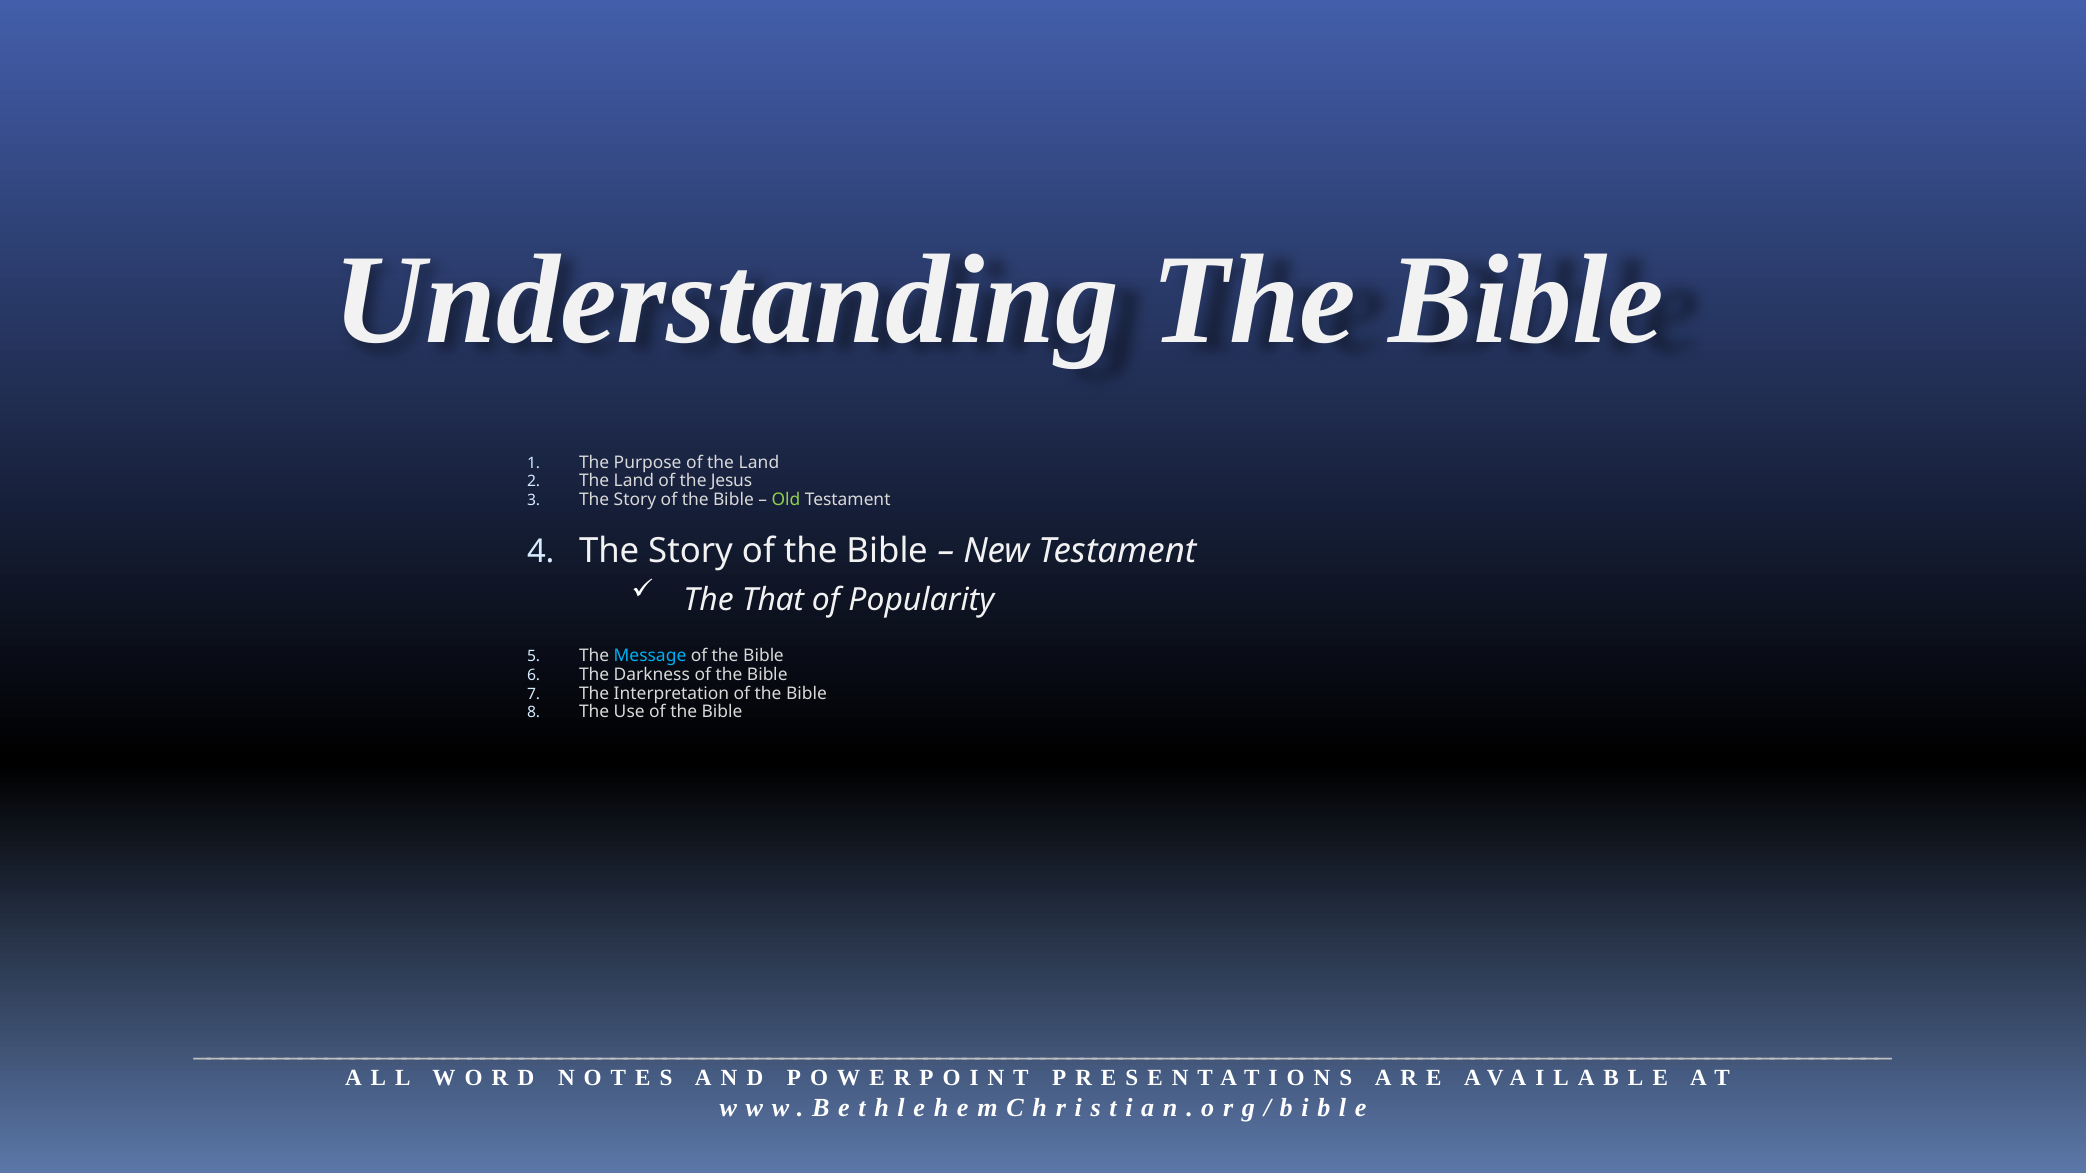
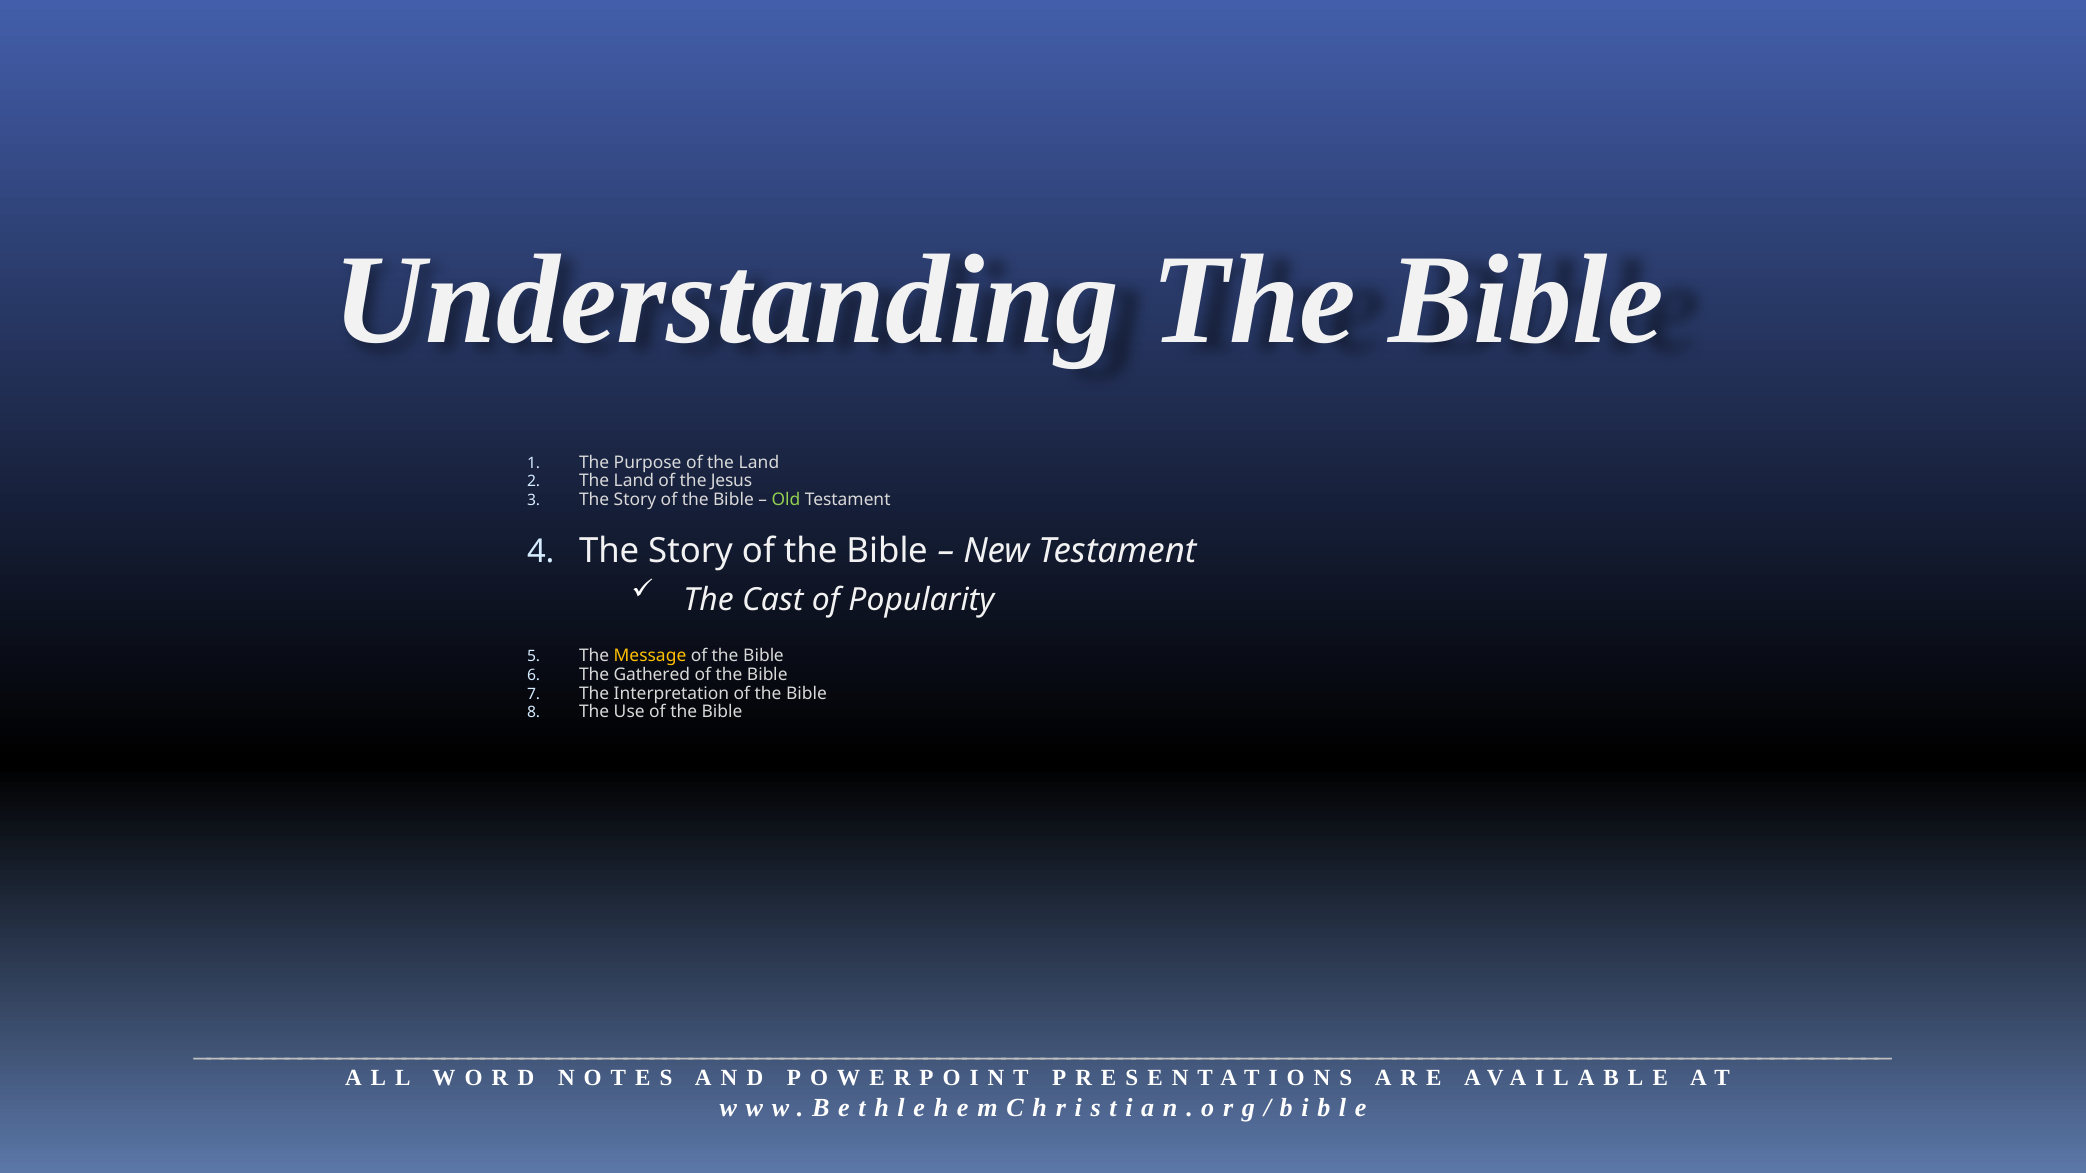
That: That -> Cast (773, 600)
Message colour: light blue -> yellow (650, 656)
Darkness: Darkness -> Gathered (652, 675)
